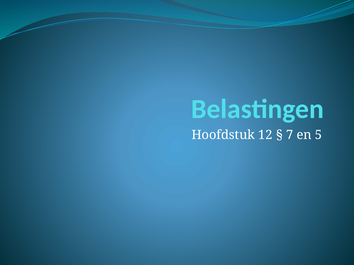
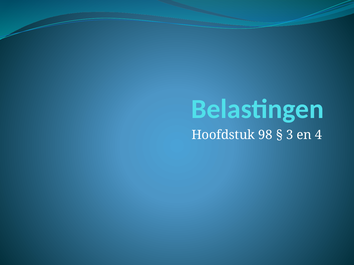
12: 12 -> 98 (265, 135)
7: 7 -> 3 (290, 135)
5: 5 -> 4 (319, 135)
